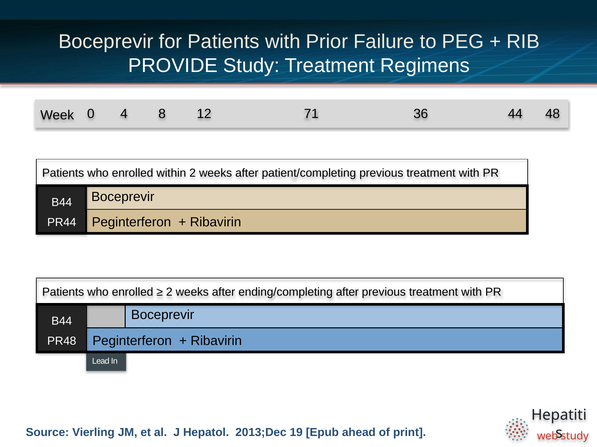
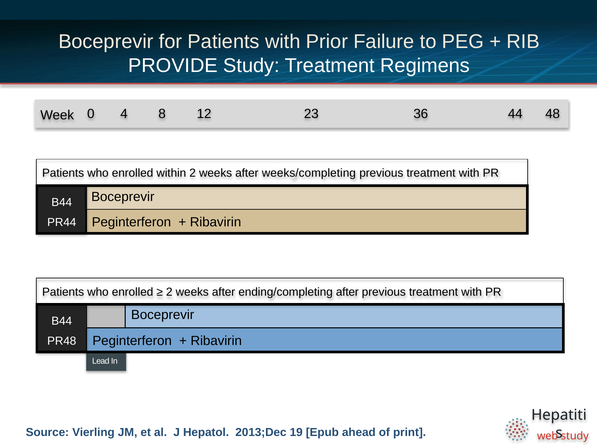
71: 71 -> 23 (311, 114)
patient/completing: patient/completing -> weeks/completing (309, 173)
